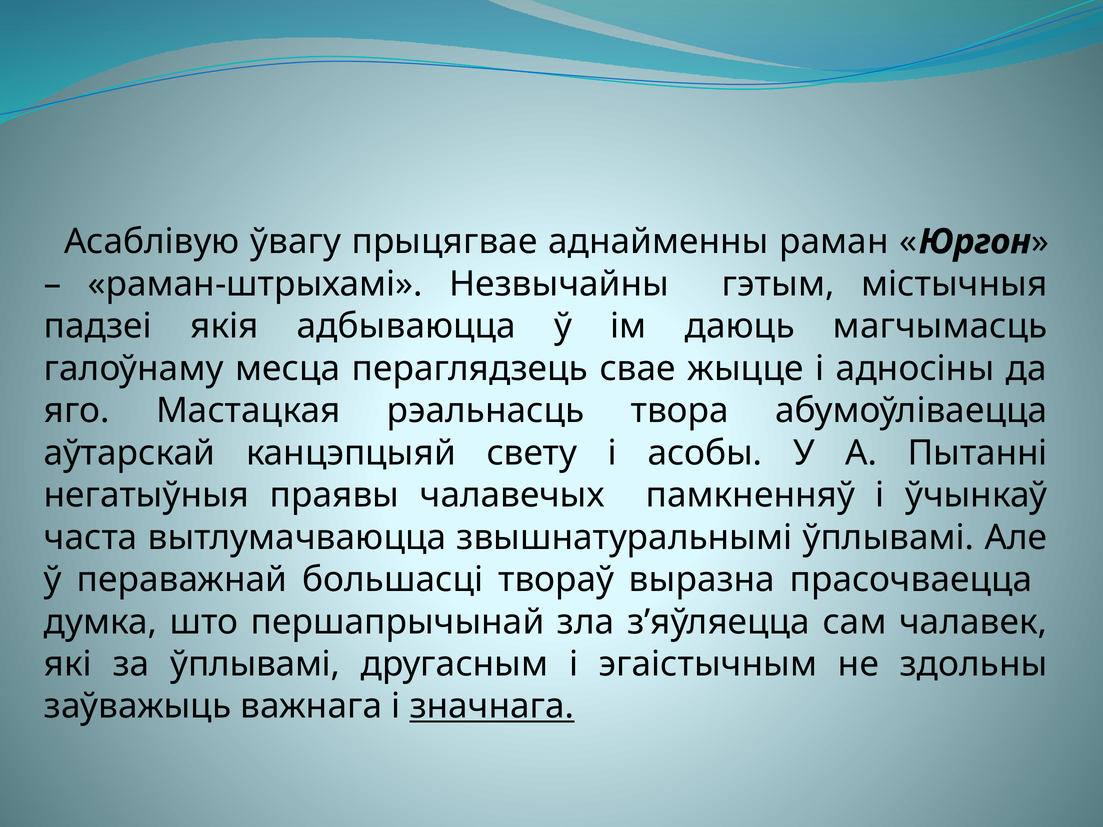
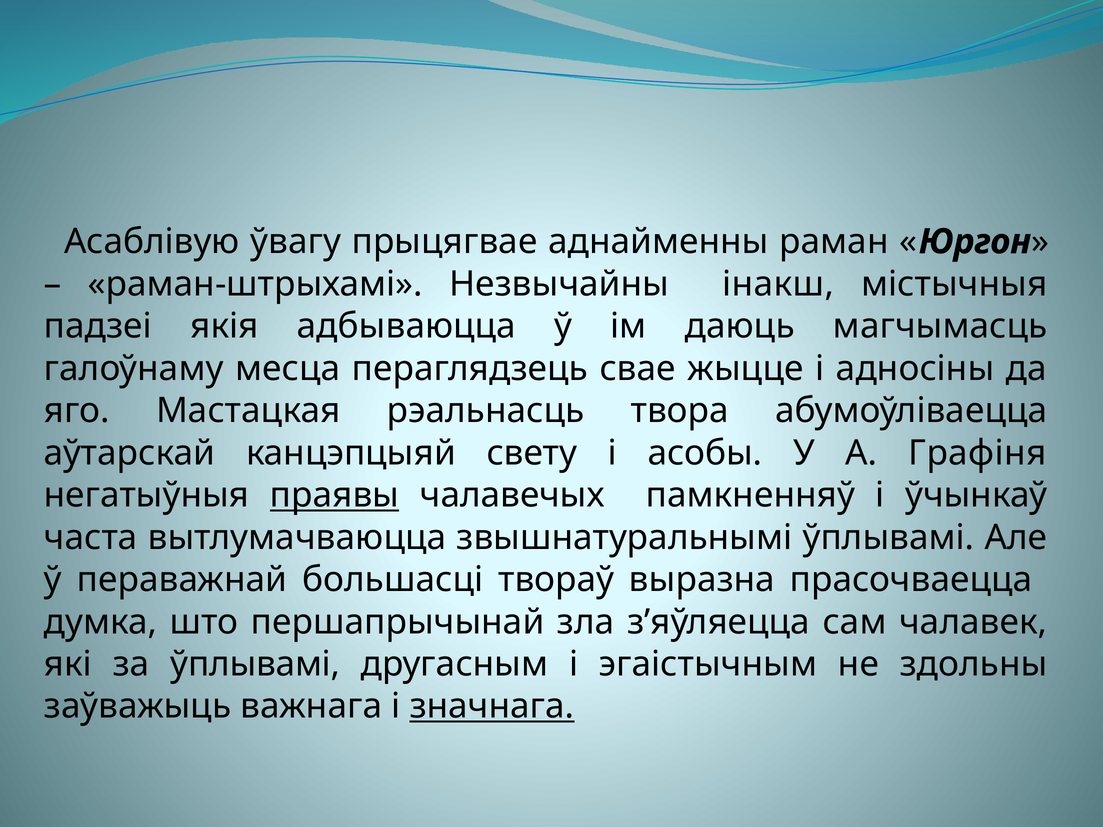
гэтым: гэтым -> інакш (778, 284)
Пытанні: Пытанні -> Графіня (977, 453)
праявы underline: none -> present (335, 495)
